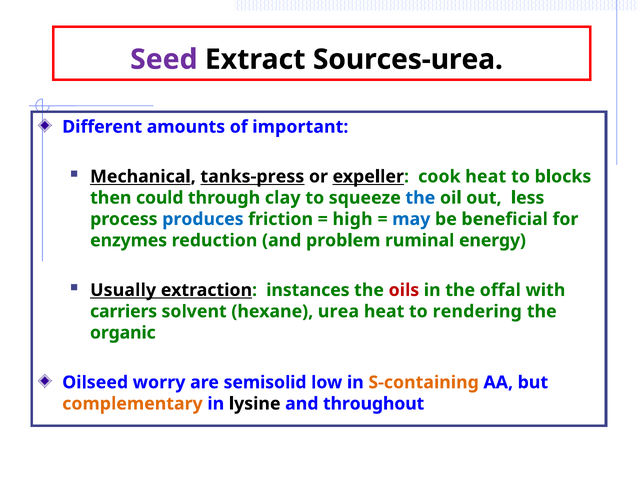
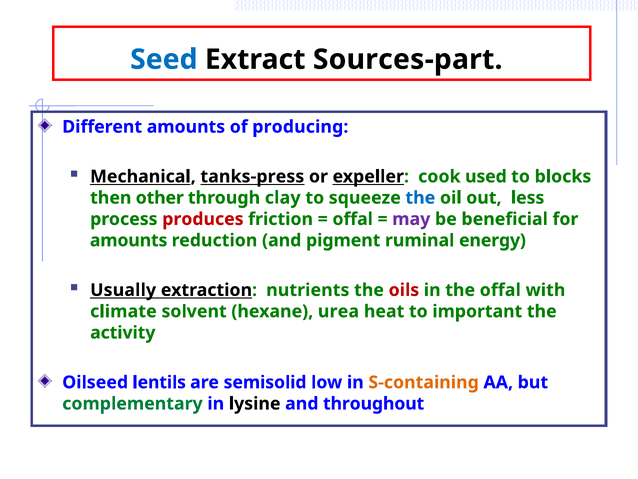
Seed colour: purple -> blue (164, 59)
Sources-urea: Sources-urea -> Sources-part (408, 59)
important: important -> producing (300, 127)
cook heat: heat -> used (486, 176)
could: could -> other (160, 198)
produces colour: blue -> red (203, 219)
high: high -> offal (353, 219)
may colour: blue -> purple (411, 219)
enzymes: enzymes -> amounts (129, 240)
problem: problem -> pigment (343, 240)
instances: instances -> nutrients (308, 290)
carriers: carriers -> climate (123, 311)
rendering: rendering -> important (477, 311)
organic: organic -> activity (123, 332)
worry: worry -> lentils (159, 382)
complementary colour: orange -> green (132, 403)
